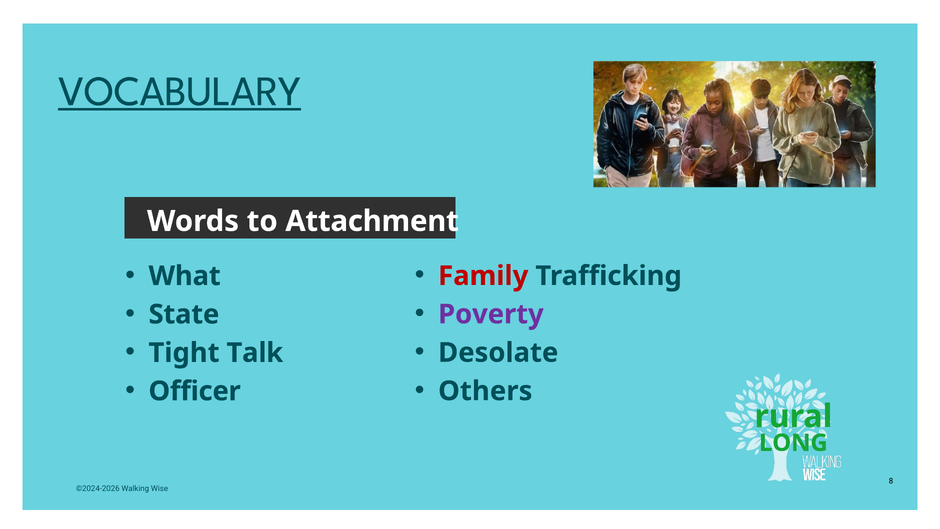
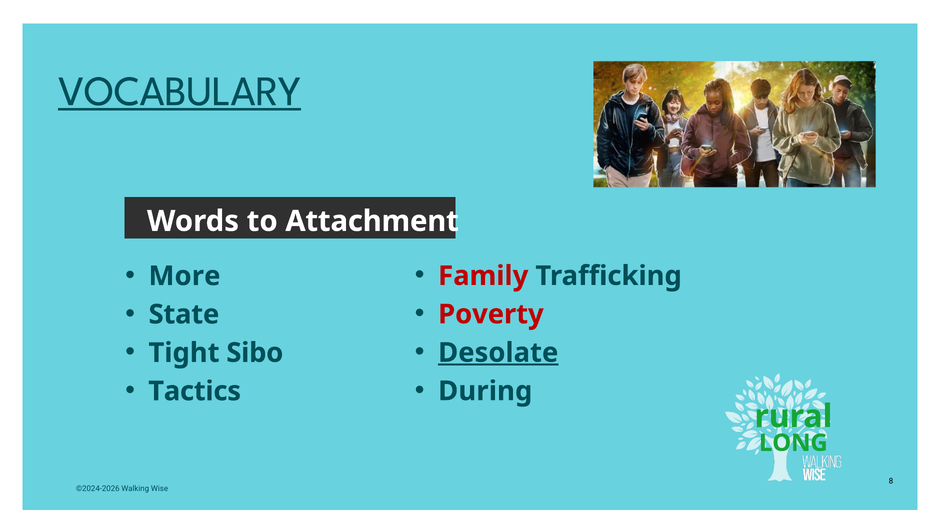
What: What -> More (185, 276)
Poverty colour: purple -> red (491, 314)
Desolate underline: none -> present (498, 353)
Talk: Talk -> Sibo (255, 353)
Others: Others -> During (485, 391)
Officer: Officer -> Tactics (195, 391)
